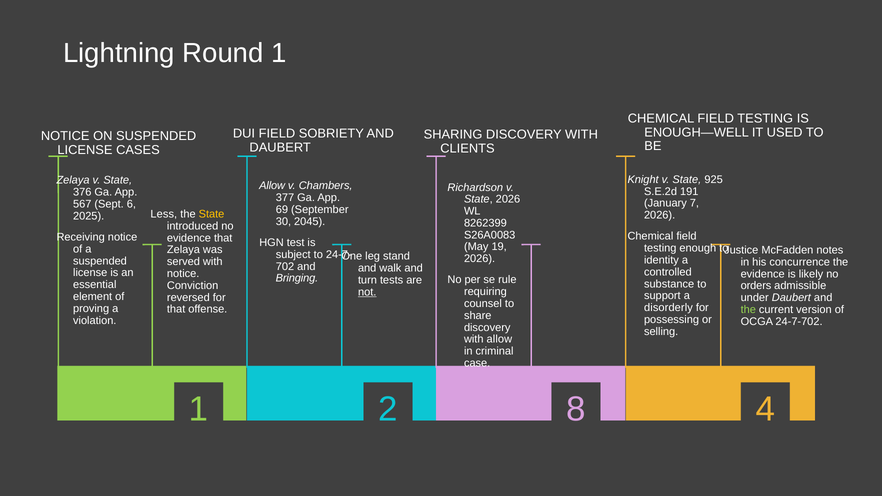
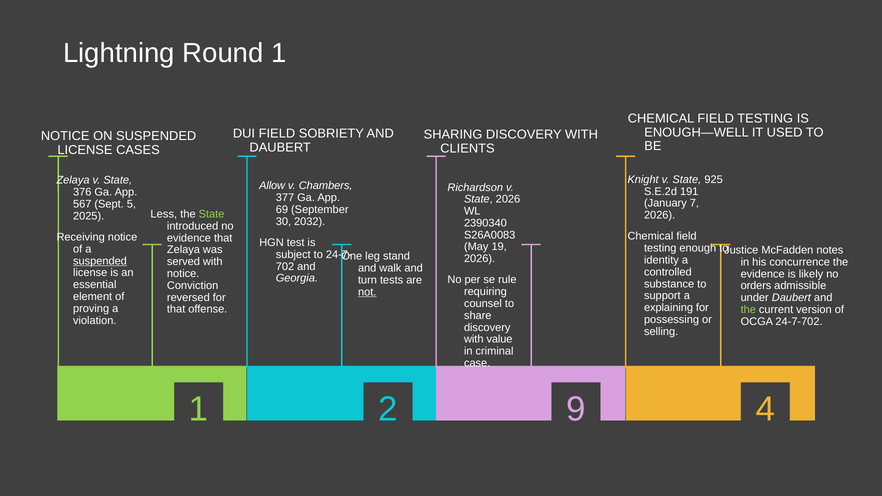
6: 6 -> 5 (131, 204)
State colour: yellow -> light green (212, 214)
2045: 2045 -> 2032 (310, 222)
8262399: 8262399 -> 2390340 (485, 223)
suspended underline: none -> present (100, 261)
Bringing: Bringing -> Georgia (297, 278)
disorderly: disorderly -> explaining (669, 308)
with allow: allow -> value (499, 339)
8: 8 -> 9 (576, 409)
